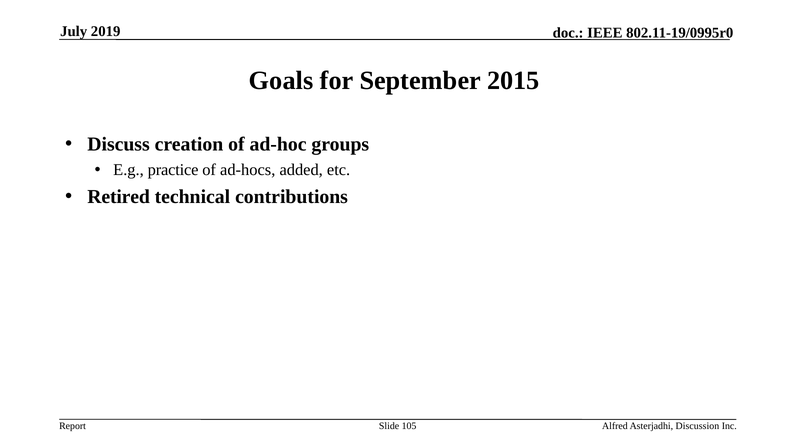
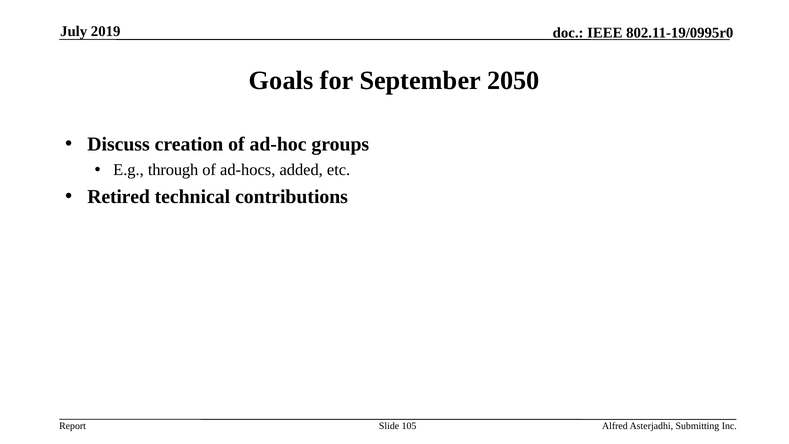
2015: 2015 -> 2050 (513, 81)
practice: practice -> through (173, 170)
Discussion: Discussion -> Submitting (697, 426)
